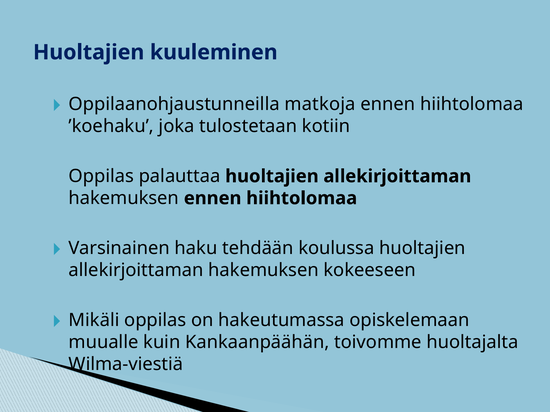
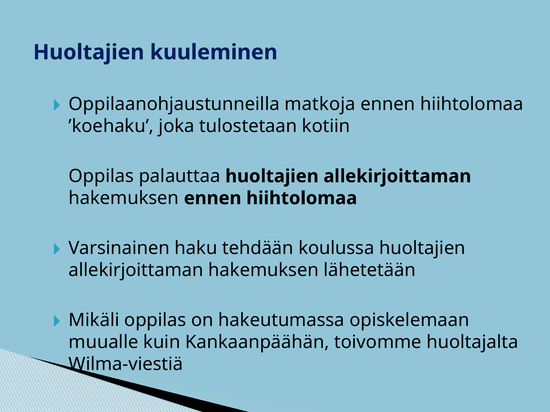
kokeeseen: kokeeseen -> lähetetään (370, 271)
